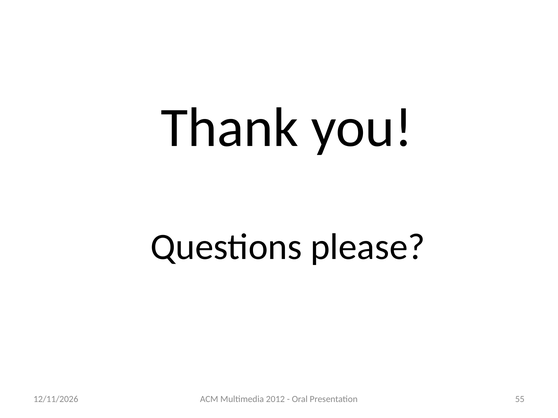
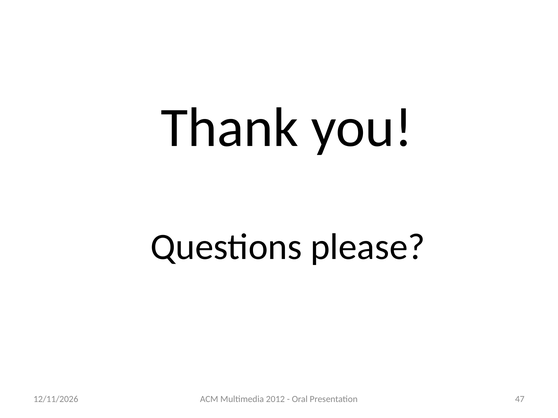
55: 55 -> 47 (520, 400)
